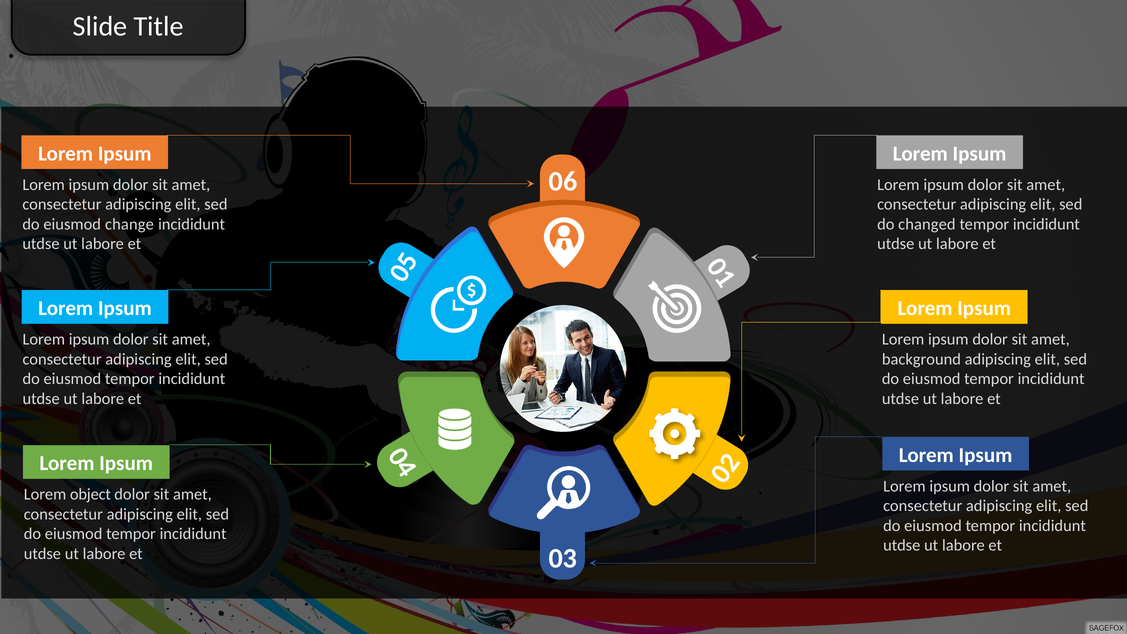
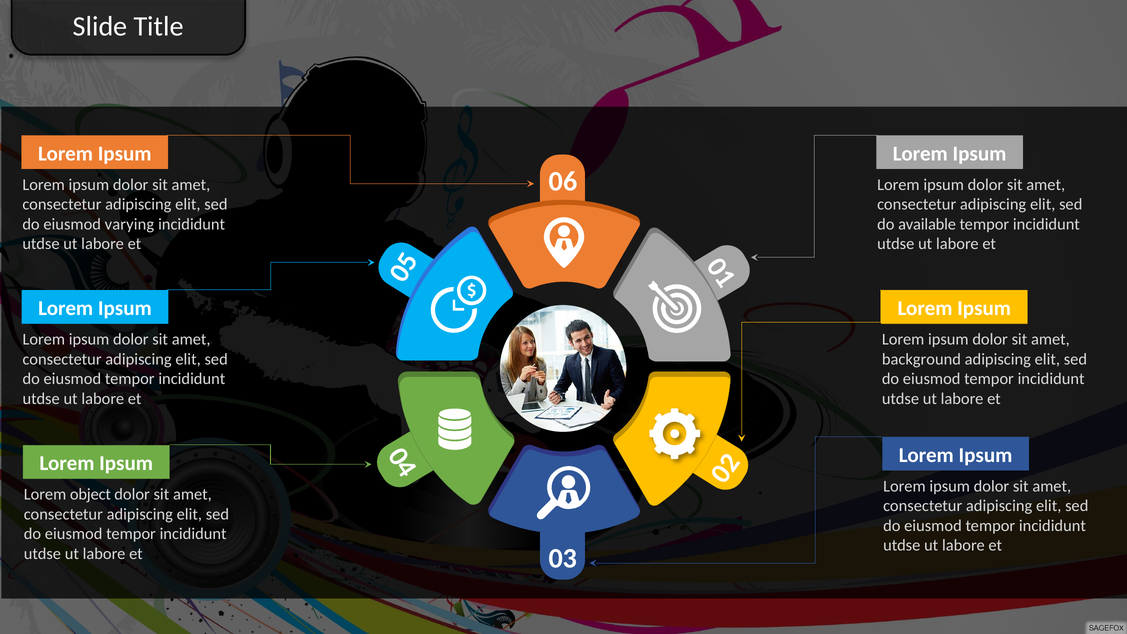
change: change -> varying (129, 224)
changed: changed -> available (927, 224)
